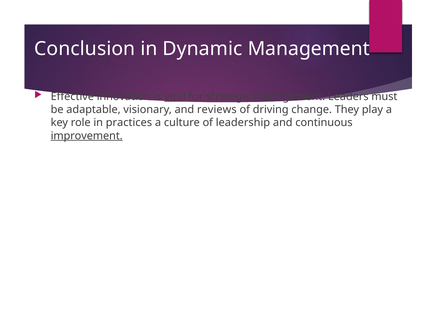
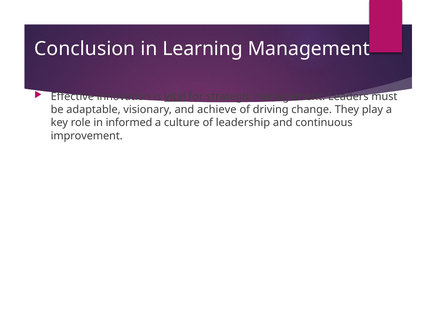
Dynamic: Dynamic -> Learning (203, 49)
reviews: reviews -> achieve (217, 110)
practices: practices -> informed (129, 123)
improvement underline: present -> none (87, 136)
